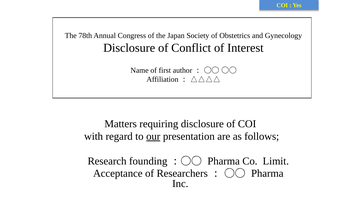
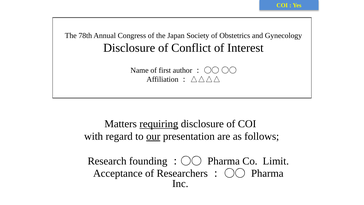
requiring underline: none -> present (159, 124)
